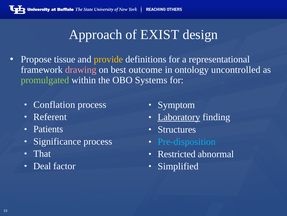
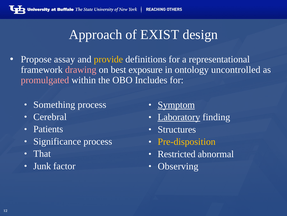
tissue: tissue -> assay (65, 59)
outcome: outcome -> exposure (146, 69)
promulgated colour: light green -> pink (45, 80)
Systems: Systems -> Includes (151, 80)
Conflation: Conflation -> Something (54, 104)
Symptom underline: none -> present (176, 105)
Referent: Referent -> Cerebral (50, 117)
Pre-disposition colour: light blue -> yellow (187, 141)
Deal: Deal -> Junk (42, 165)
Simplified: Simplified -> Observing (178, 166)
